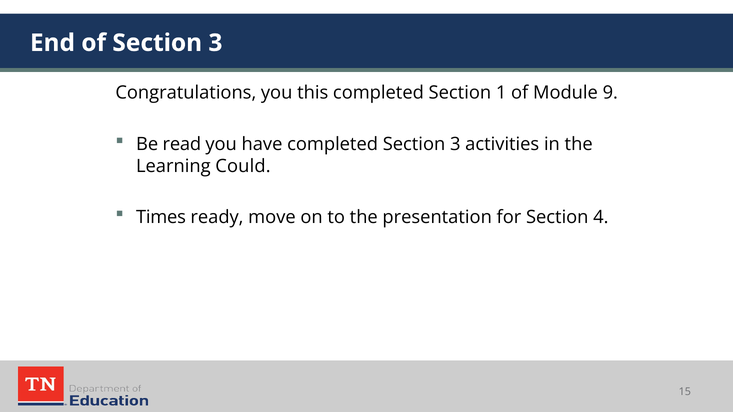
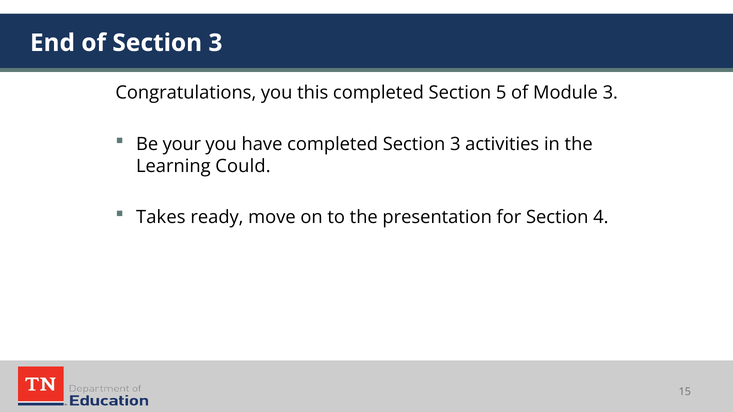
1: 1 -> 5 (501, 93)
Module 9: 9 -> 3 (610, 93)
read: read -> your (182, 144)
Times: Times -> Takes (161, 217)
